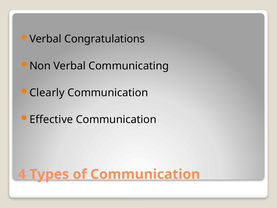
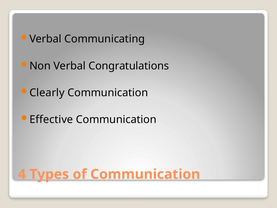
Congratulations: Congratulations -> Communicating (105, 39)
Communicating: Communicating -> Congratulations (129, 66)
